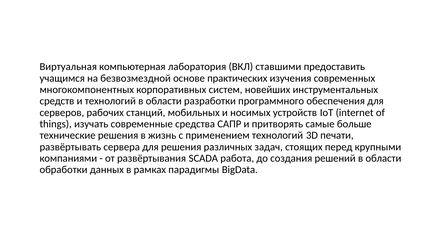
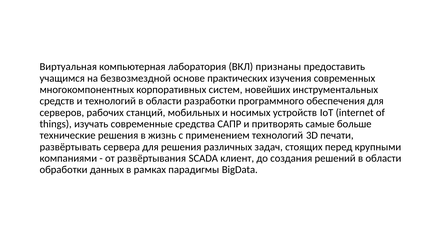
ставшими: ставшими -> признаны (278, 67)
работа: работа -> клиент (237, 158)
